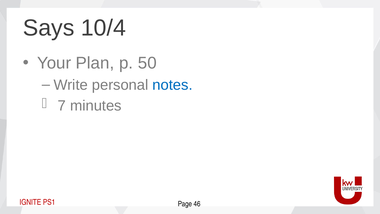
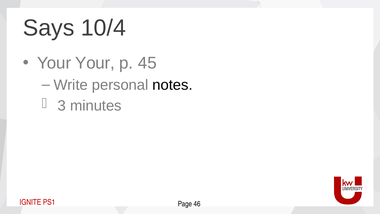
Your Plan: Plan -> Your (95, 63)
50: 50 -> 45 (147, 63)
notes colour: blue -> black (173, 85)
7: 7 -> 3 (62, 106)
